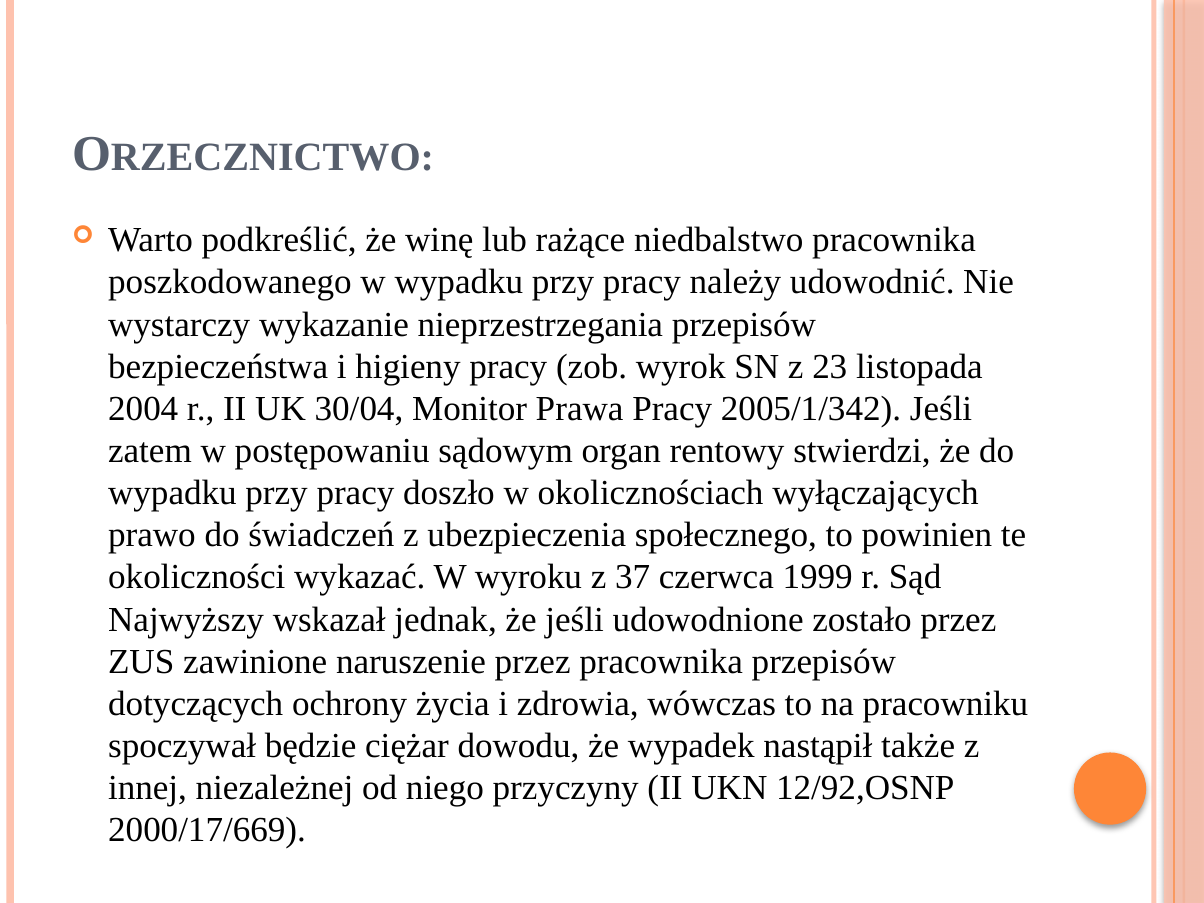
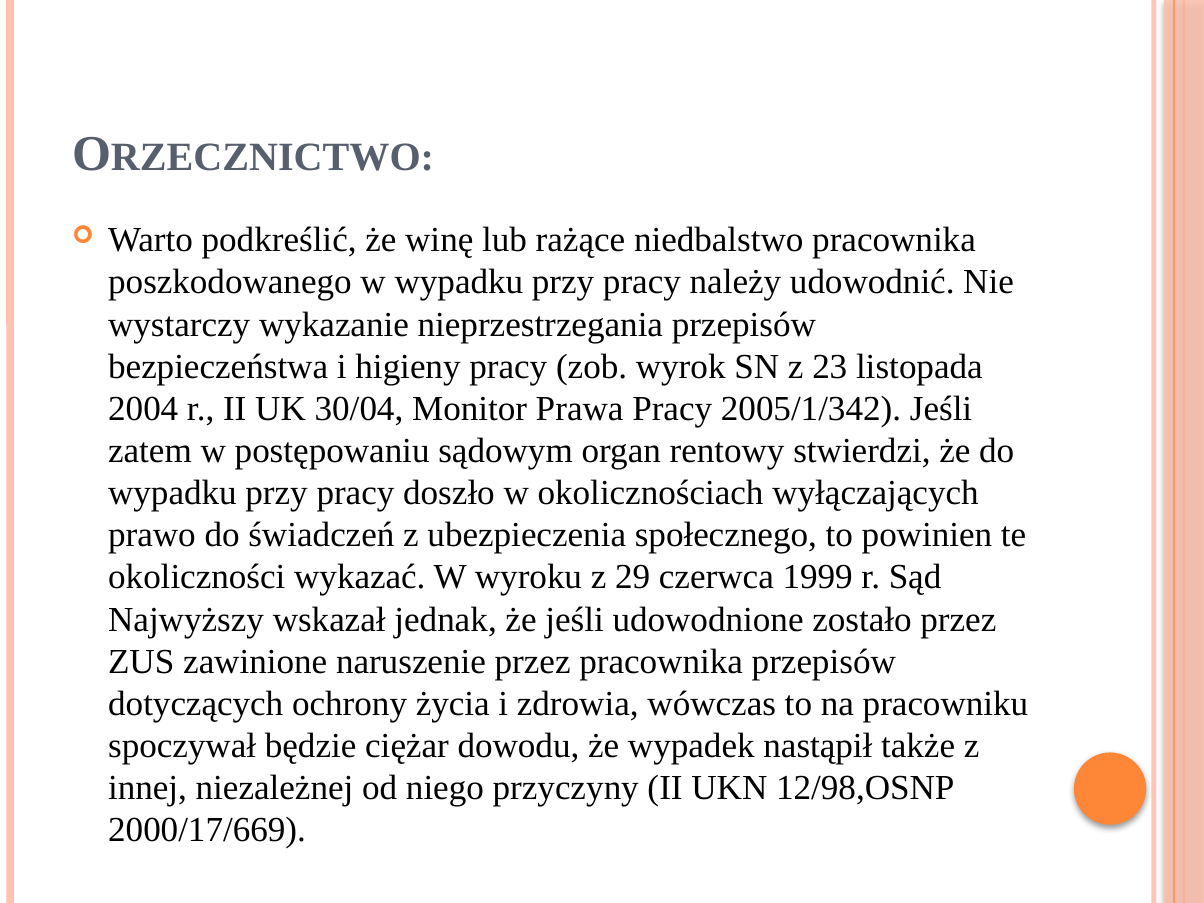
37: 37 -> 29 (633, 577)
12/92,OSNP: 12/92,OSNP -> 12/98,OSNP (865, 788)
